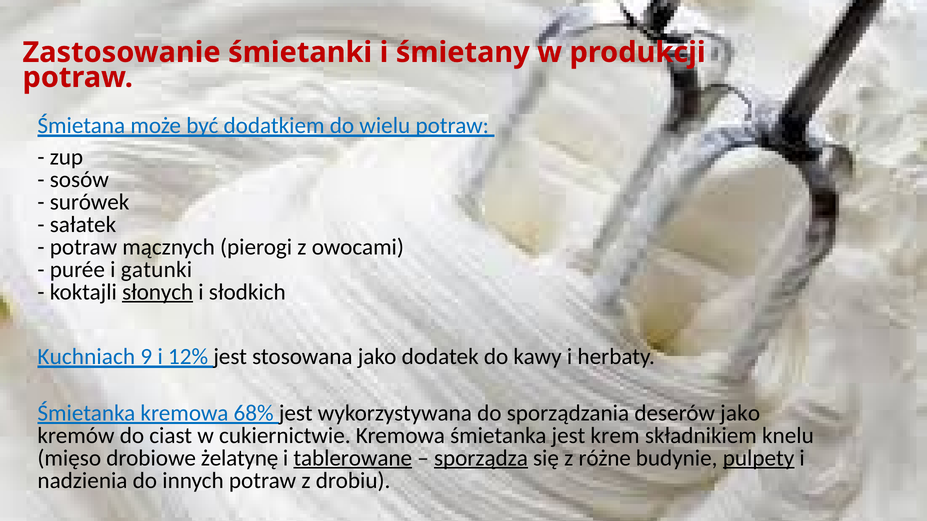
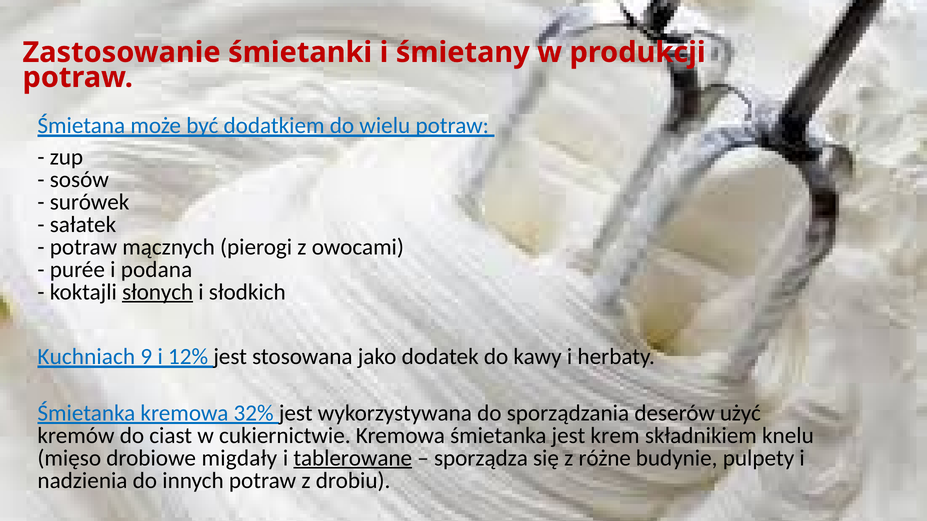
gatunki: gatunki -> podana (157, 270)
68%: 68% -> 32% (254, 413)
deserów jako: jako -> użyć (740, 413)
żelatynę: żelatynę -> migdały (239, 458)
sporządza underline: present -> none (481, 458)
pulpety underline: present -> none (759, 458)
